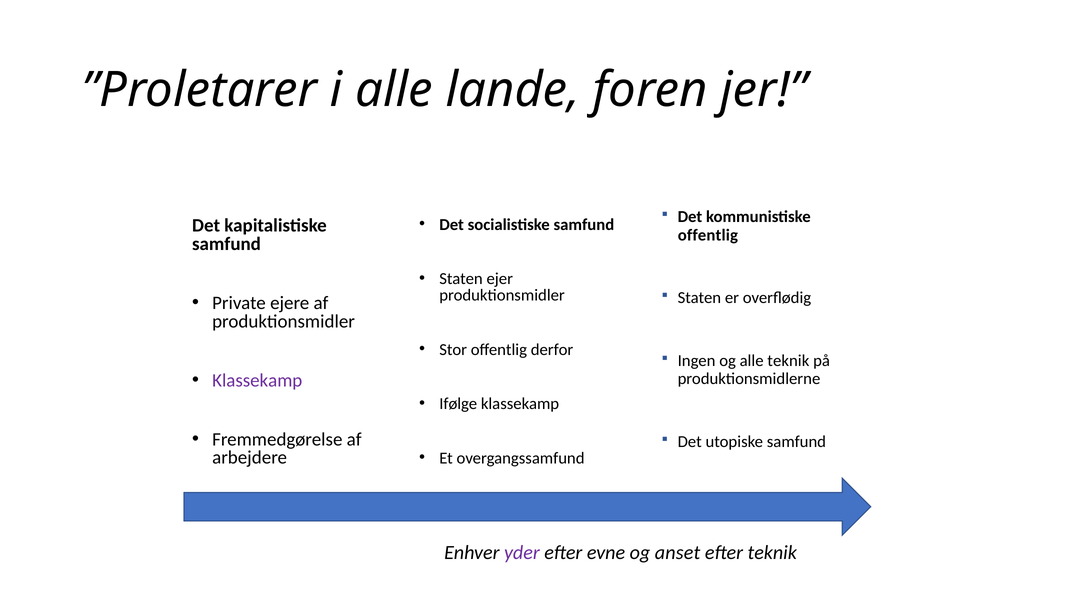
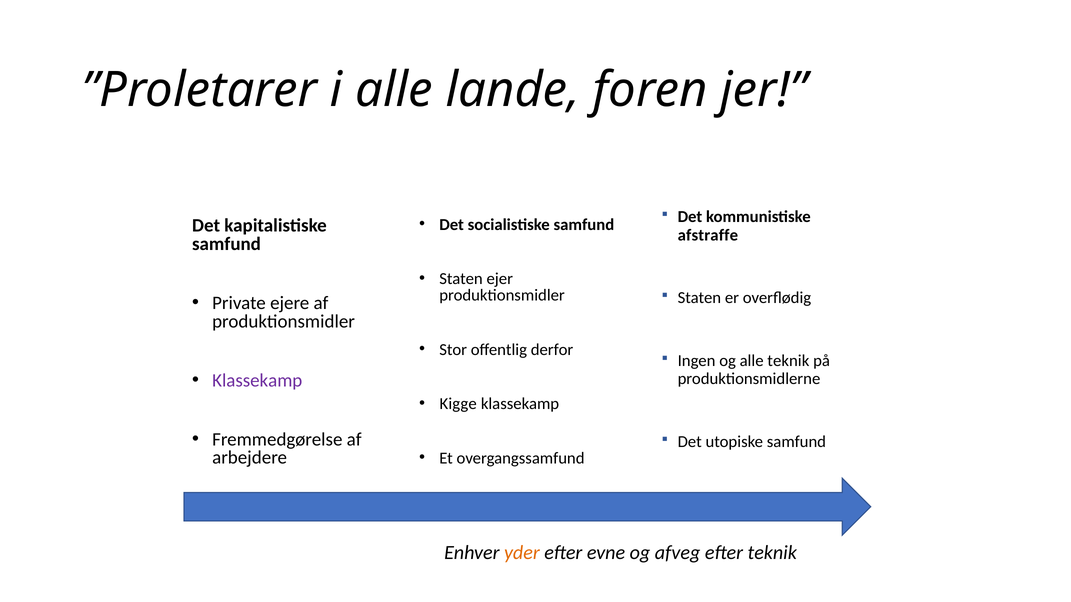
offentlig: offentlig -> afstraffe (708, 235)
Ifølge: Ifølge -> Kigge (458, 404)
yder colour: purple -> orange (522, 553)
anset: anset -> afveg (678, 553)
